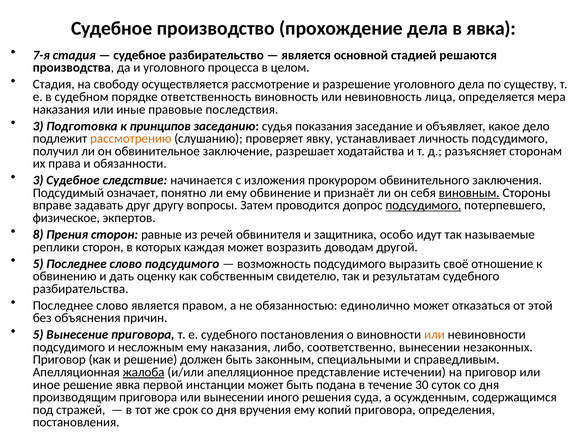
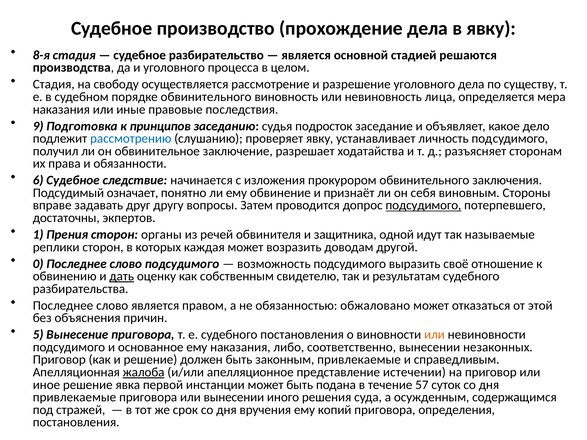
в явка: явка -> явку (491, 28)
7-я: 7-я -> 8-я (41, 55)
порядке ответственность: ответственность -> обвинительного (206, 97)
3: 3 -> 9 (38, 126)
показания: показания -> подросток (324, 126)
рассмотрению colour: orange -> blue (131, 139)
3: 3 -> 6 (38, 180)
виновным underline: present -> none (469, 193)
физическое: физическое -> достаточны (66, 218)
8: 8 -> 1 (38, 235)
равные: равные -> органы (161, 235)
особо: особо -> одной (397, 235)
5: 5 -> 0 (38, 264)
дать underline: none -> present (122, 276)
единолично: единолично -> обжаловано (375, 306)
несложным: несложным -> основанное (151, 347)
законным специальными: специальными -> привлекаемые (359, 360)
30: 30 -> 57 (422, 385)
производящим: производящим -> привлекаемые (74, 397)
